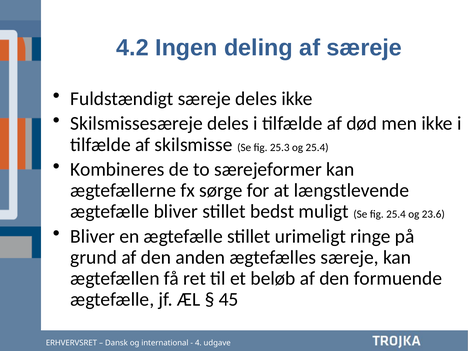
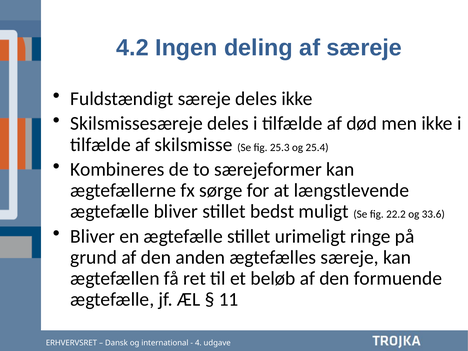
fig 25.4: 25.4 -> 22.2 (396, 214)
23.6: 23.6 -> 33.6 (433, 214)
45: 45 -> 11 (229, 299)
